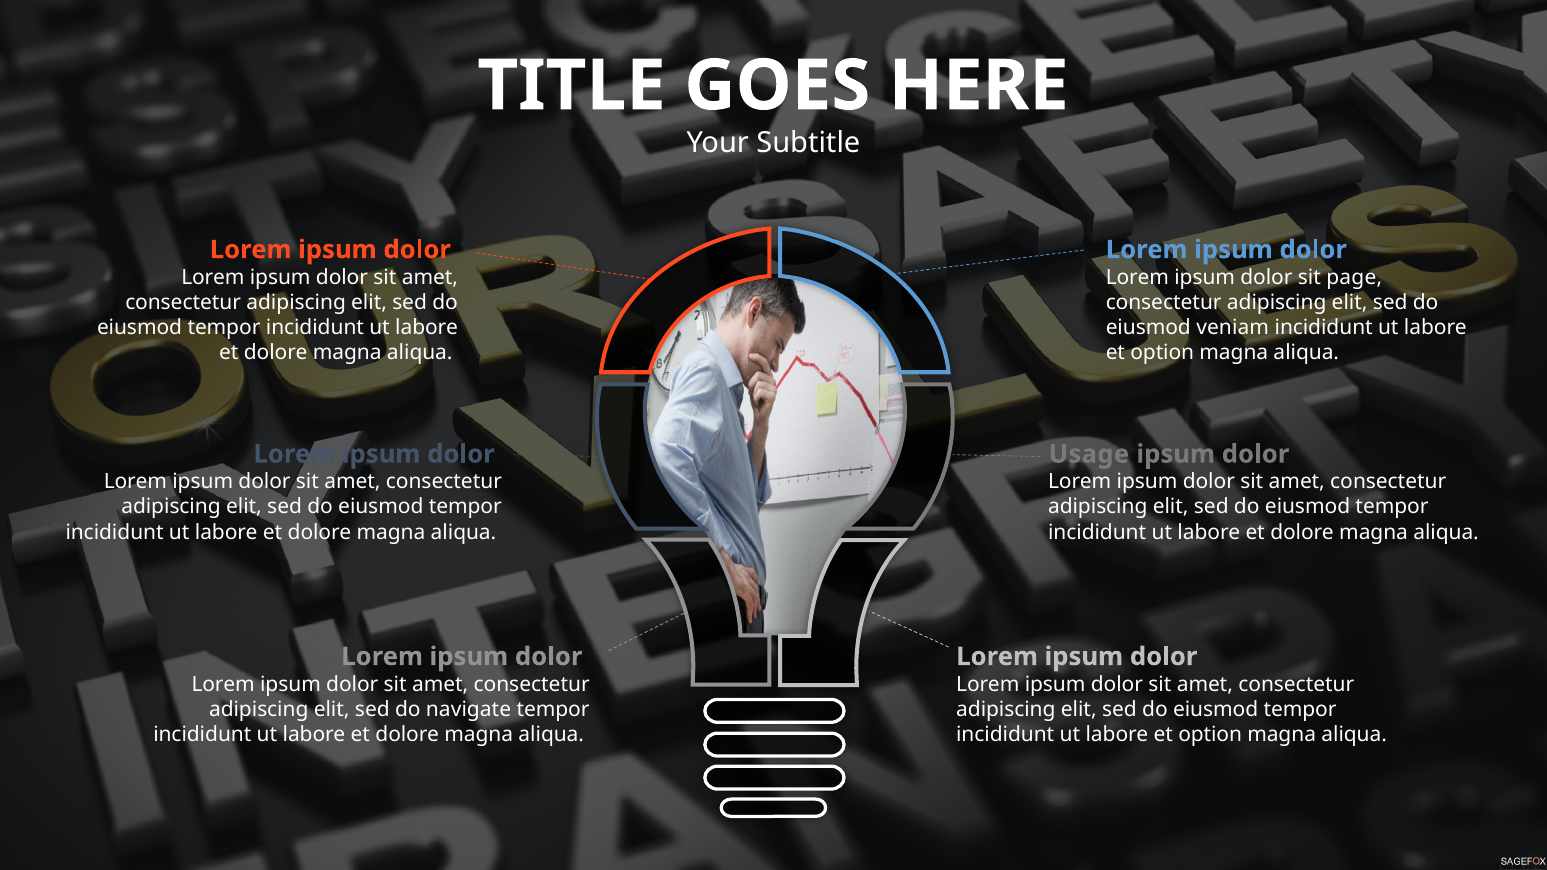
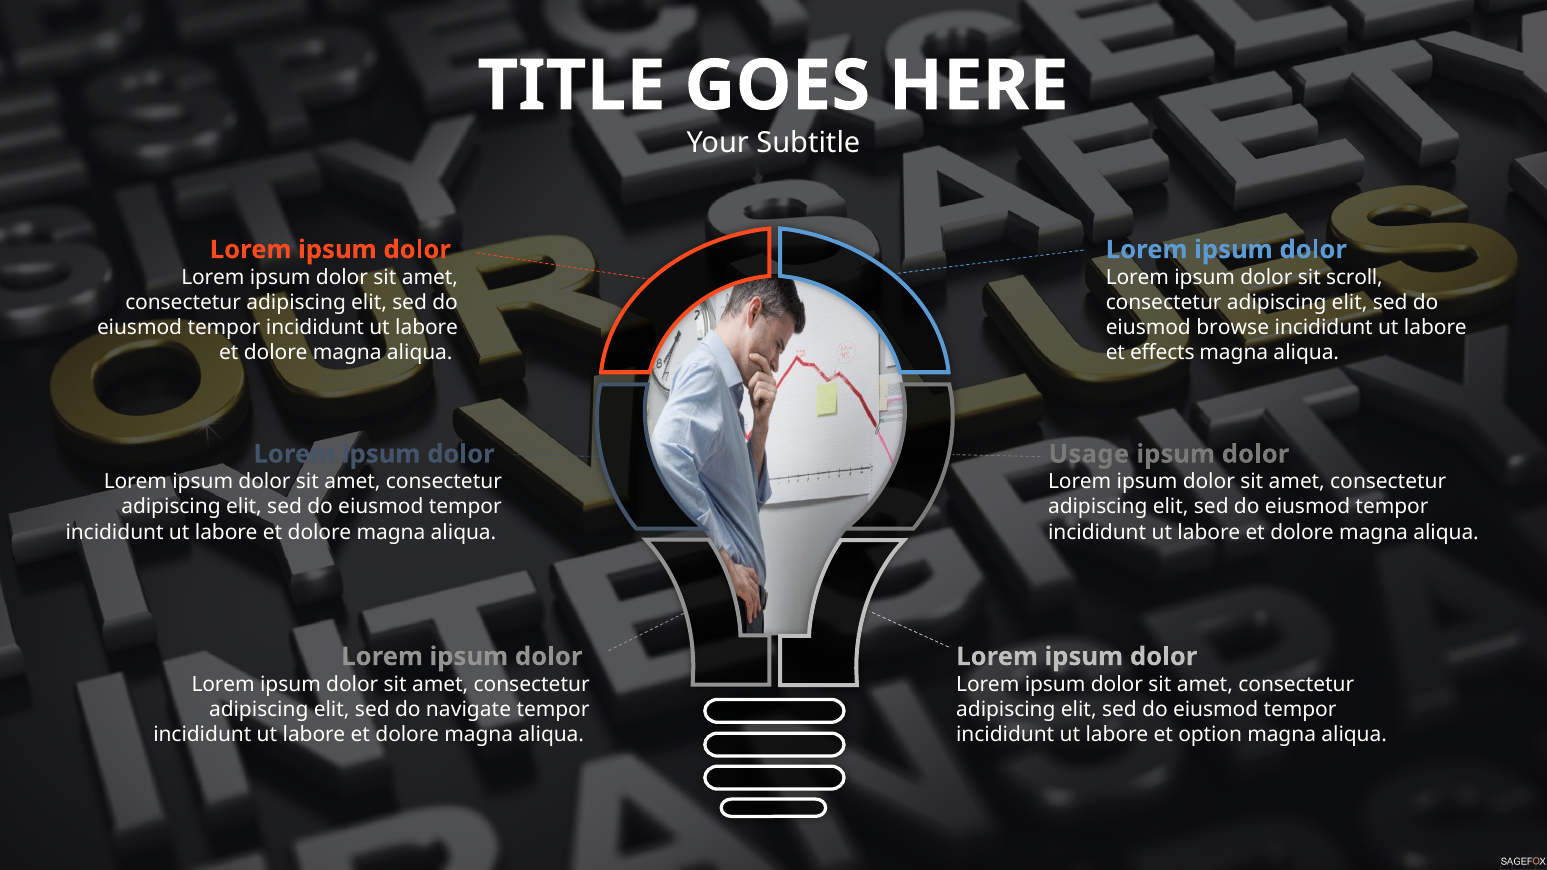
page: page -> scroll (1354, 277)
veniam: veniam -> browse (1233, 328)
option: option -> effects (1162, 353)
